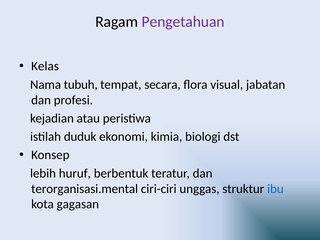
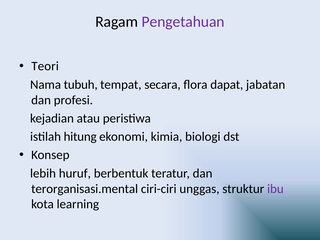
Kelas: Kelas -> Teori (45, 66)
visual: visual -> dapat (227, 85)
duduk: duduk -> hitung (80, 137)
ibu colour: blue -> purple (275, 189)
gagasan: gagasan -> learning (78, 204)
